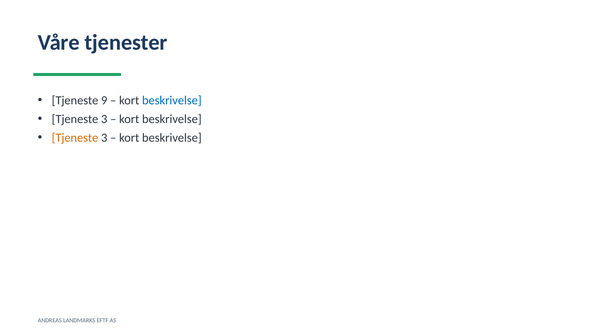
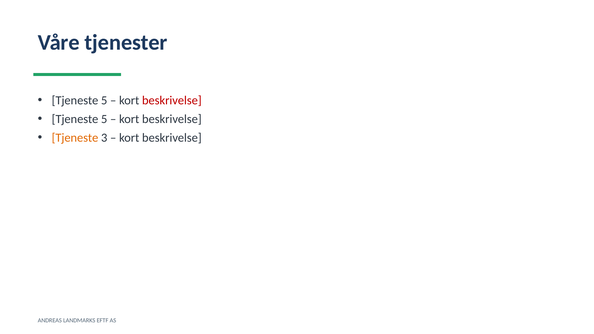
9: 9 -> 5 (104, 101)
beskrivelse colour: blue -> red (172, 101)
3: 3 -> 5 (104, 119)
